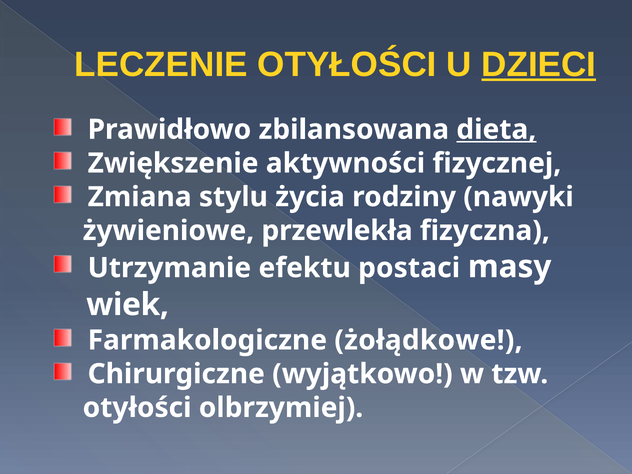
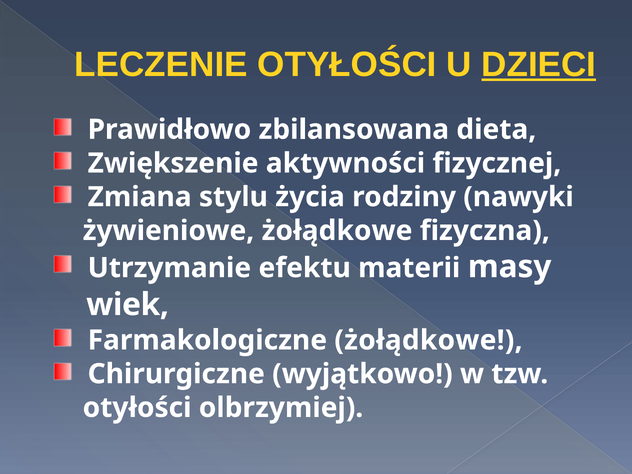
dieta underline: present -> none (496, 130)
żywieniowe przewlekła: przewlekła -> żołądkowe (337, 231)
postaci: postaci -> materii (409, 268)
